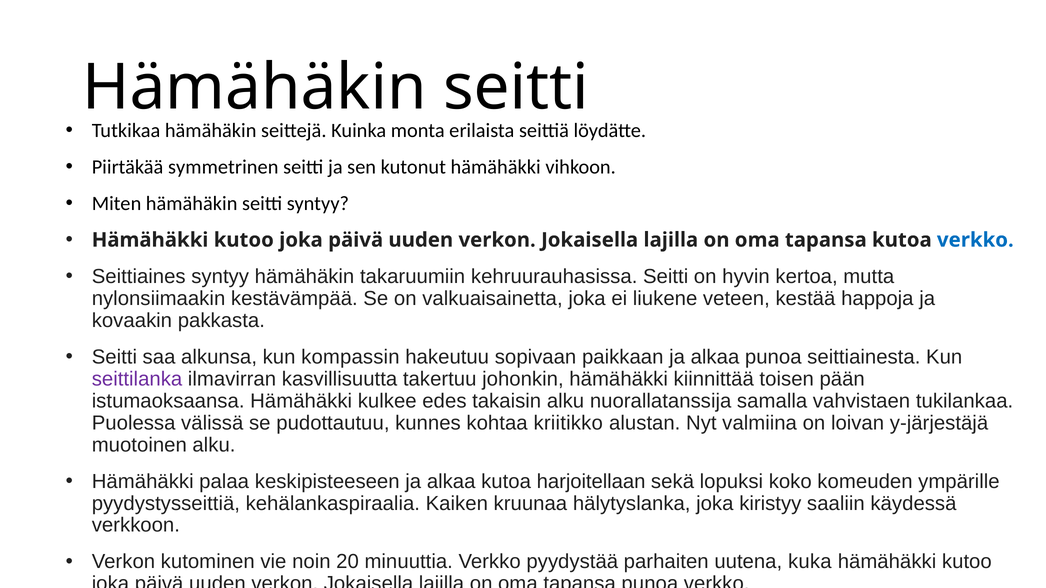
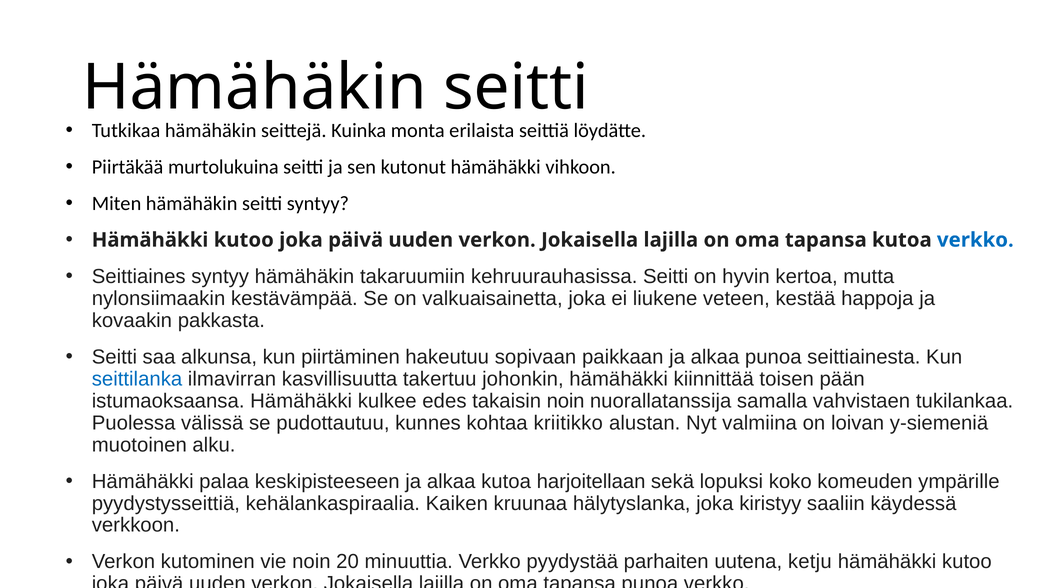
symmetrinen: symmetrinen -> murtolukuina (223, 167)
kompassin: kompassin -> piirtäminen (351, 357)
seittilanka colour: purple -> blue (137, 379)
takaisin alku: alku -> noin (566, 401)
y-järjestäjä: y-järjestäjä -> y-siemeniä (939, 423)
kuka: kuka -> ketju (810, 562)
